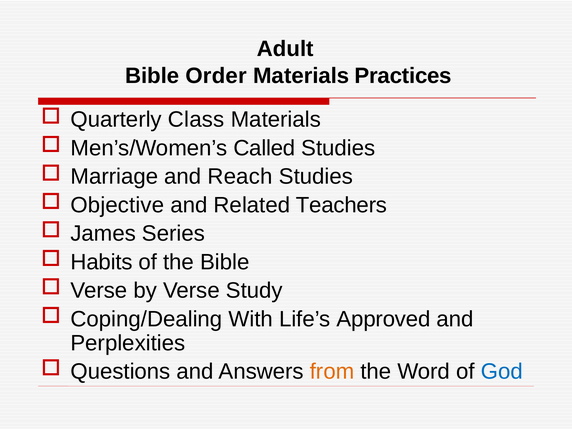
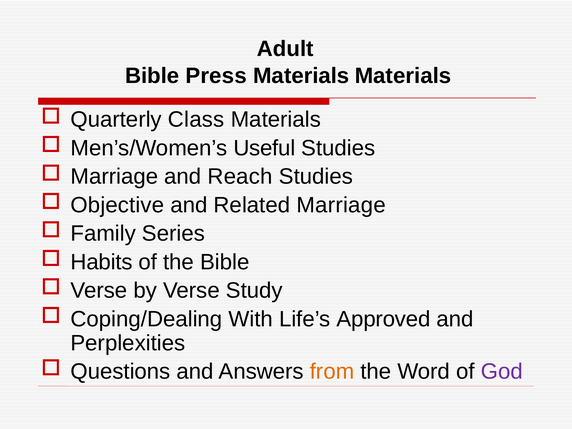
Order: Order -> Press (216, 76)
Materials Practices: Practices -> Materials (403, 76)
Called: Called -> Useful (264, 148)
Related Teachers: Teachers -> Marriage (341, 205)
James: James -> Family (103, 234)
God colour: blue -> purple (502, 372)
